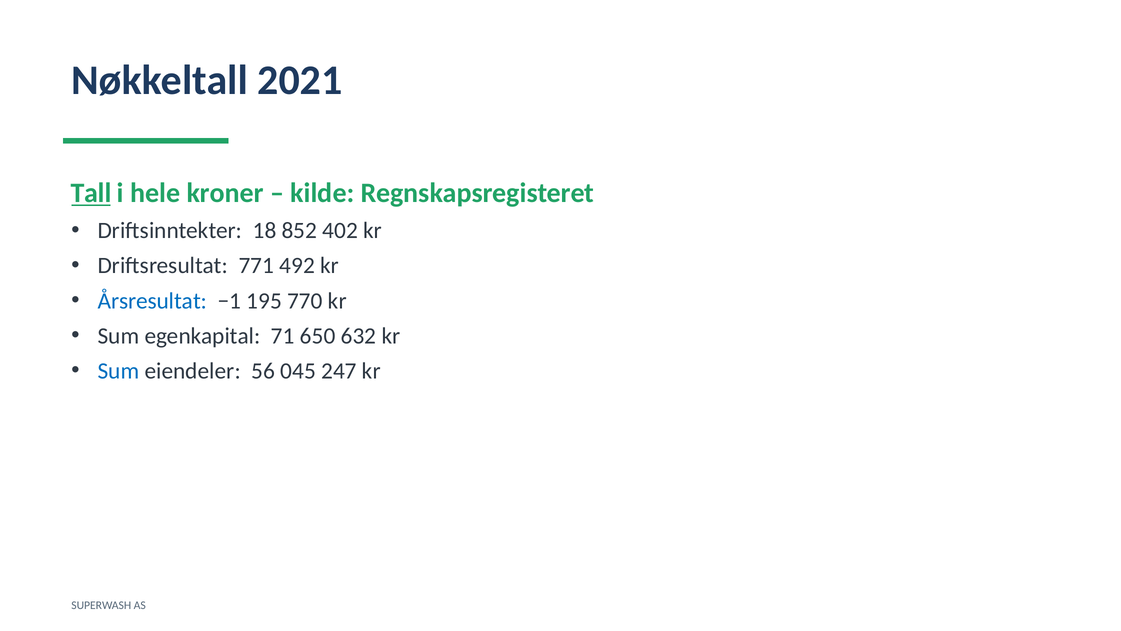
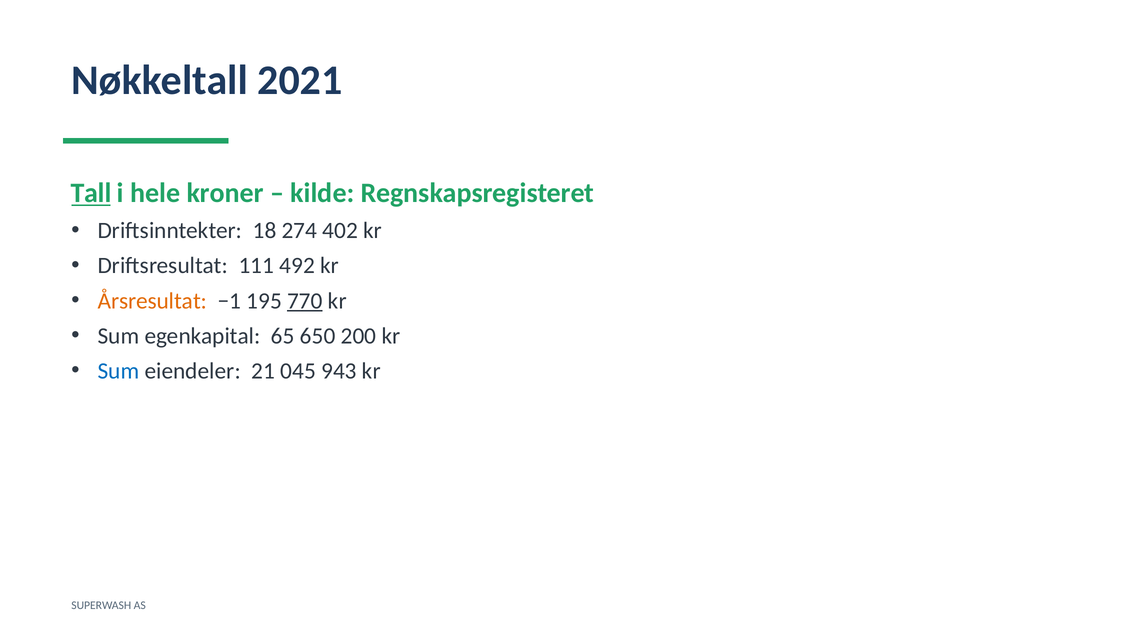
852: 852 -> 274 (299, 231)
771: 771 -> 111 (256, 266)
Årsresultat colour: blue -> orange (152, 301)
770 underline: none -> present (305, 301)
71: 71 -> 65 (283, 336)
632: 632 -> 200 (359, 336)
56: 56 -> 21 (263, 371)
247: 247 -> 943 (339, 371)
